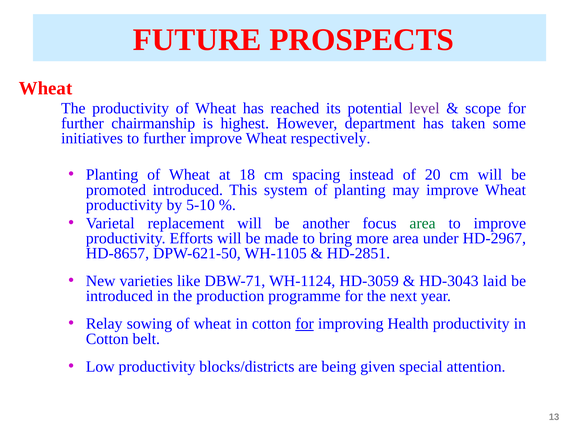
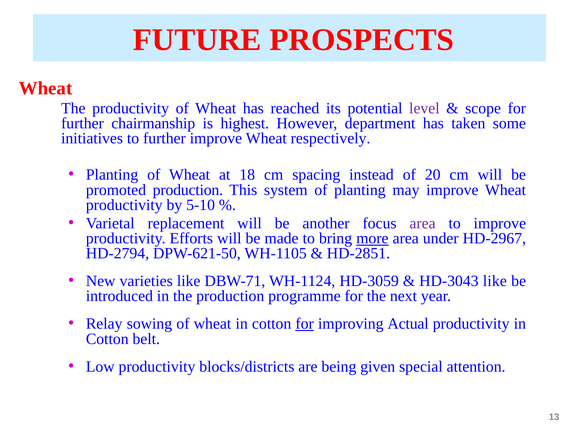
promoted introduced: introduced -> production (188, 190)
area colour: green -> purple (423, 223)
more underline: none -> present (372, 238)
HD-8657: HD-8657 -> HD-2794 (117, 253)
HD-3043 laid: laid -> like (495, 281)
Health: Health -> Actual (408, 324)
